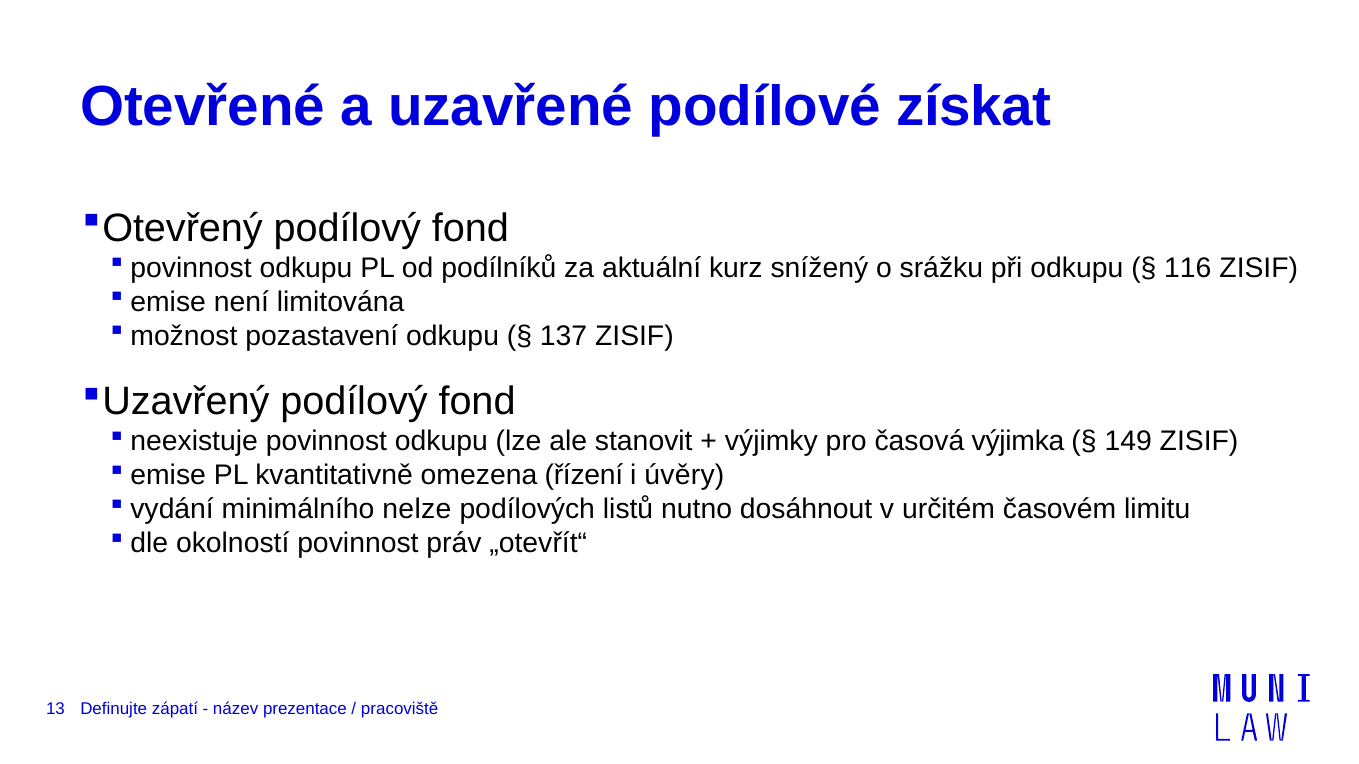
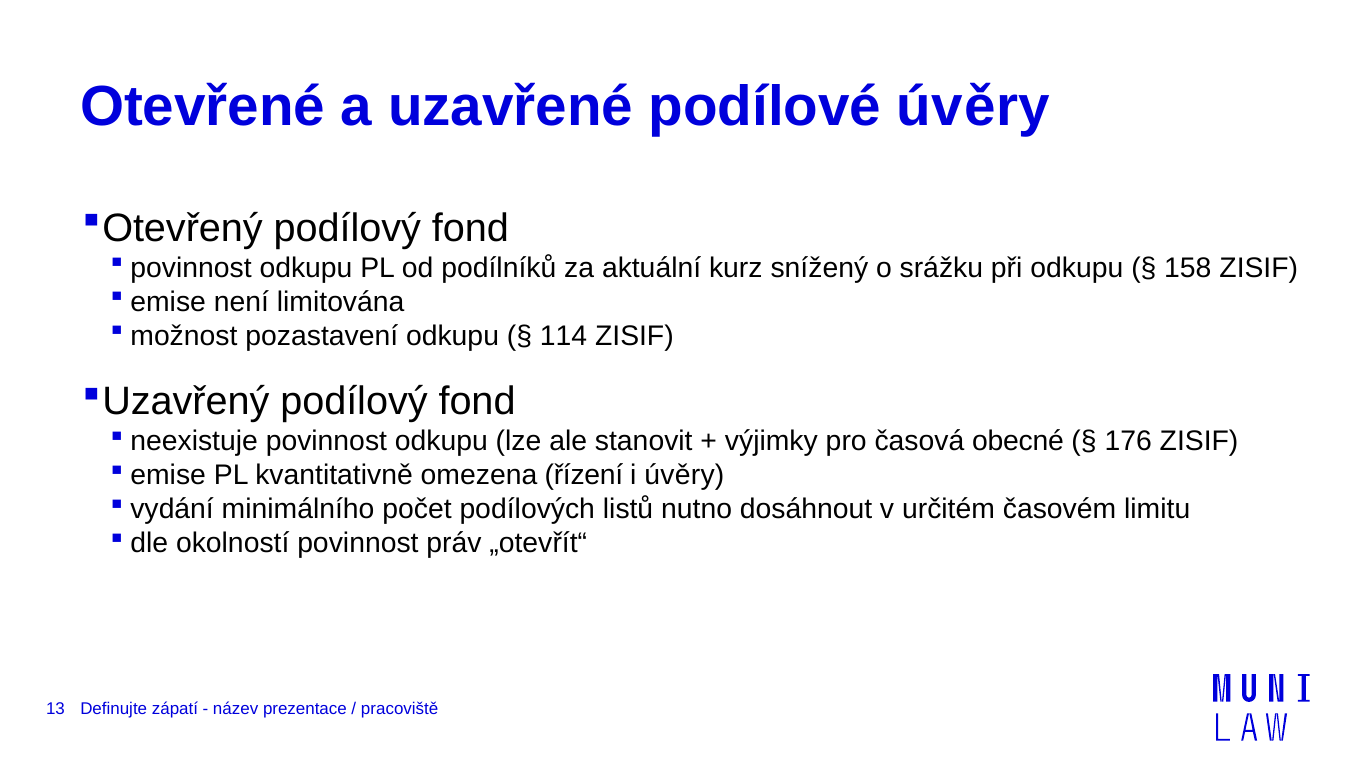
podílové získat: získat -> úvěry (974, 107)
116: 116 -> 158 (1188, 268)
137: 137 -> 114 (564, 336)
výjimka: výjimka -> obecné (1018, 442)
149: 149 -> 176 (1128, 442)
nelze: nelze -> počet (417, 510)
